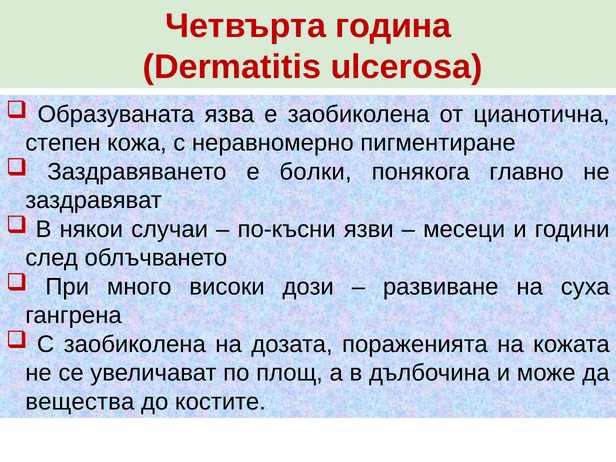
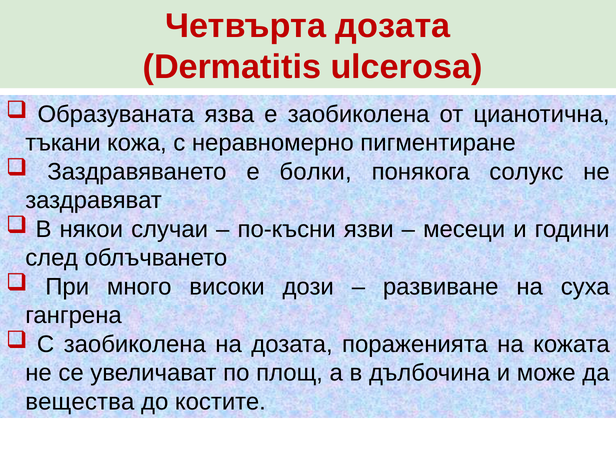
Четвърта година: година -> дозата (393, 26)
степен: степен -> тъкани (63, 143)
главно: главно -> солукс (526, 172)
